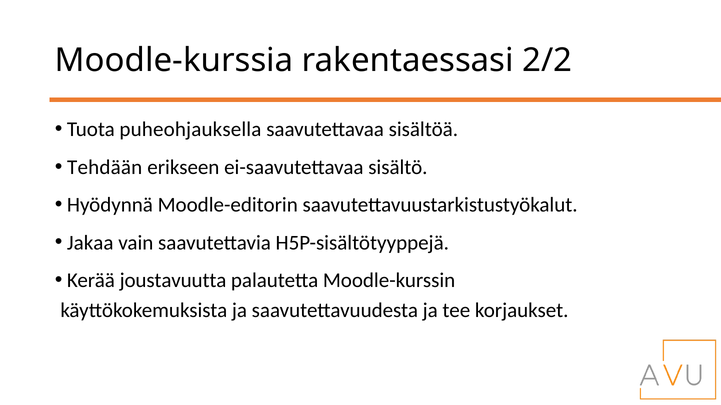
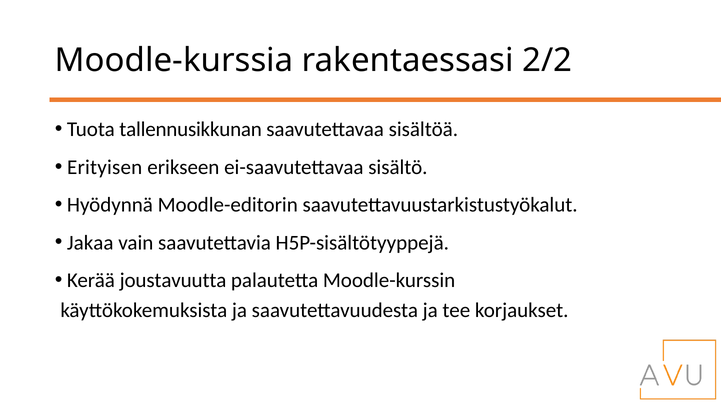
puheohjauksella: puheohjauksella -> tallennusikkunan (191, 130)
Tehdään: Tehdään -> Erityisen (105, 167)
